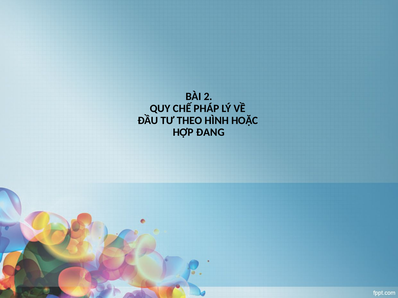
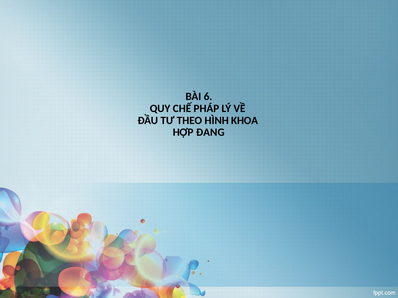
2: 2 -> 6 (208, 97)
HOẶC: HOẶC -> KHOA (245, 121)
